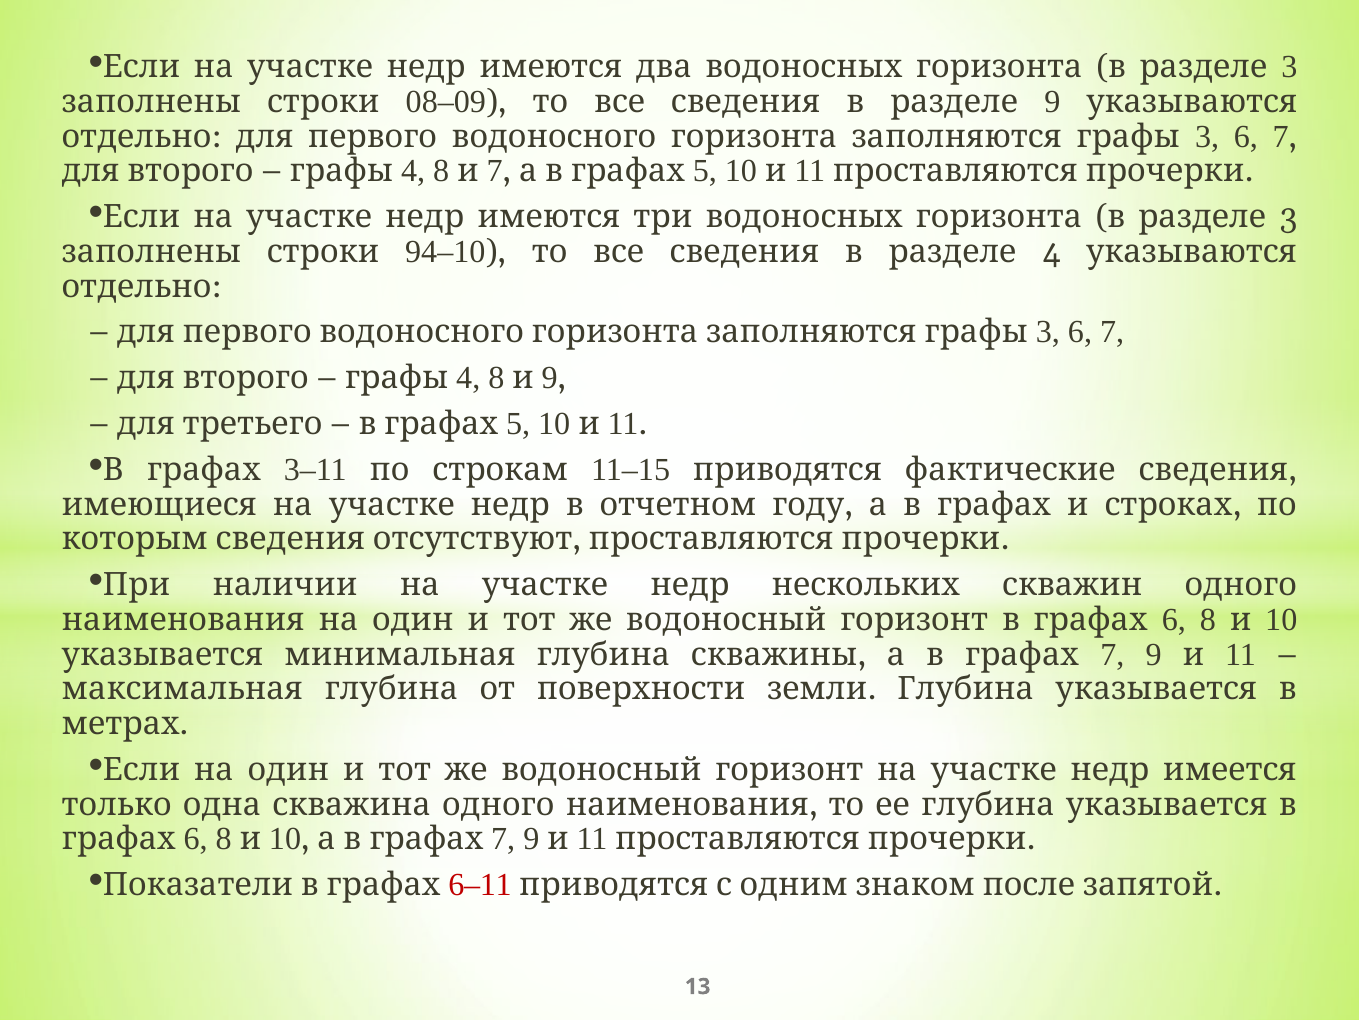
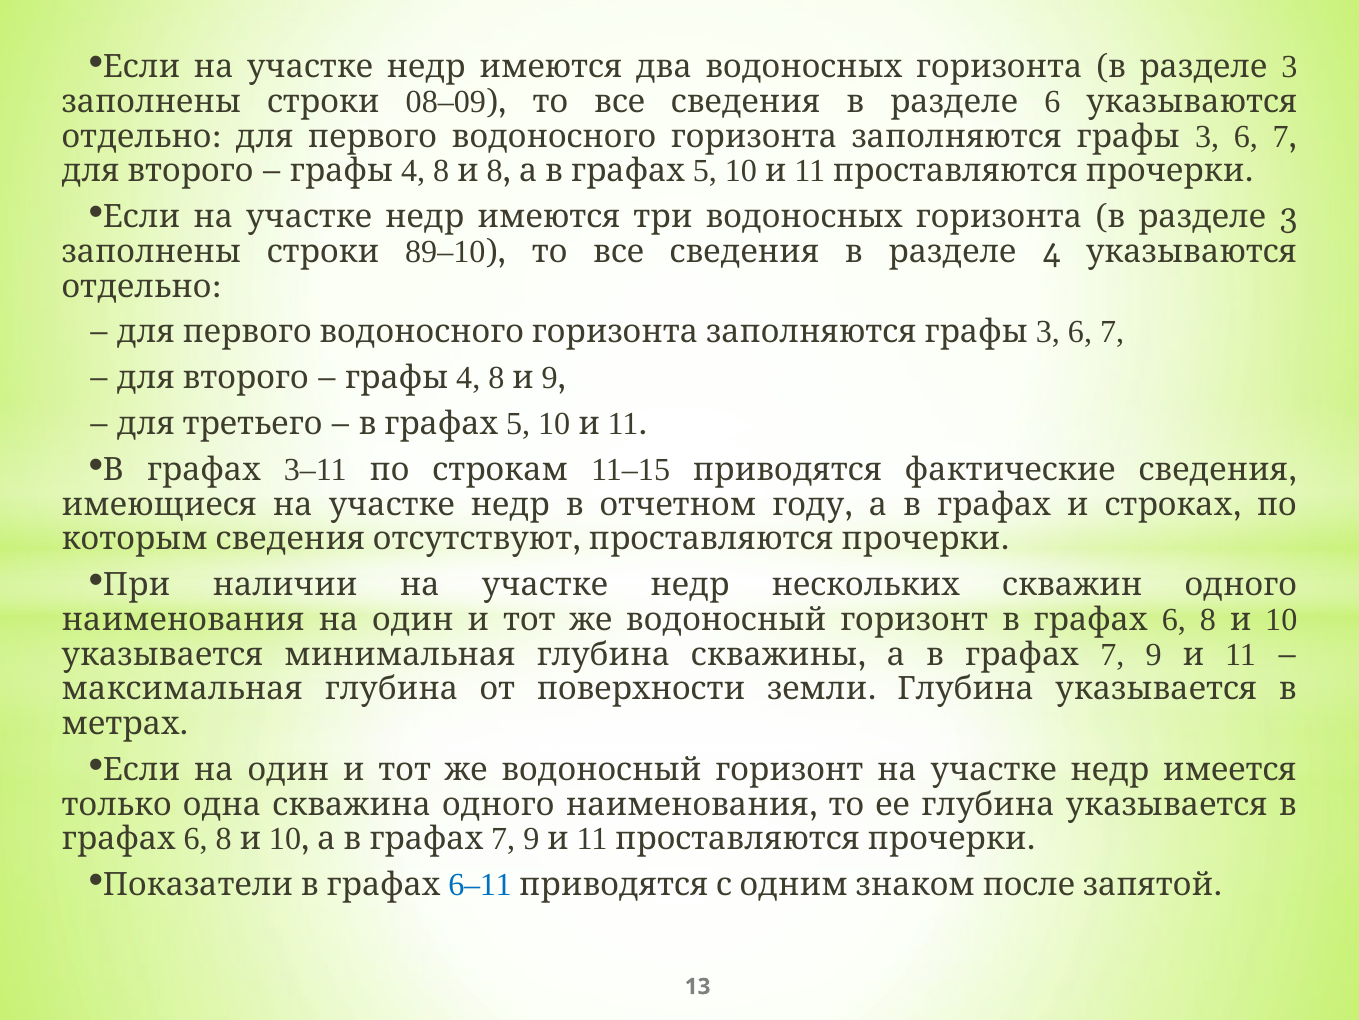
разделе 9: 9 -> 6 (1052, 102)
и 7: 7 -> 8 (495, 171)
94–10: 94–10 -> 89–10 (445, 252)
6–11 colour: red -> blue (480, 885)
